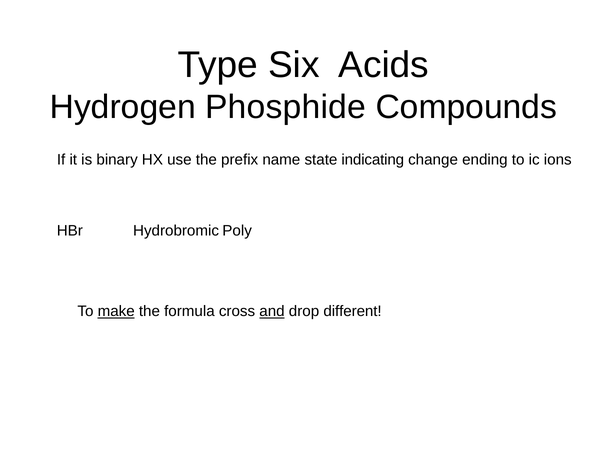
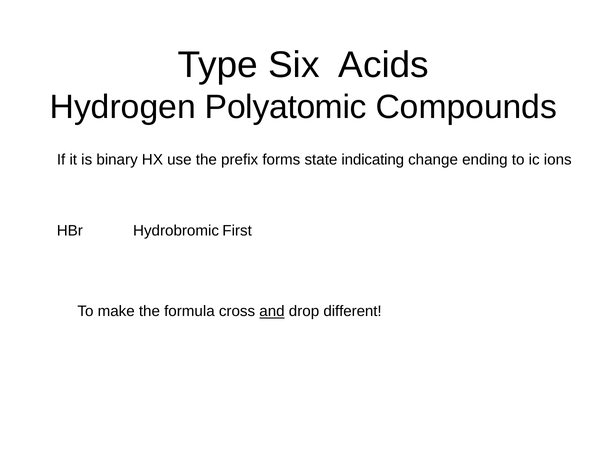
Phosphide: Phosphide -> Polyatomic (286, 107)
name: name -> forms (281, 160)
Poly: Poly -> First (237, 231)
make underline: present -> none (116, 312)
